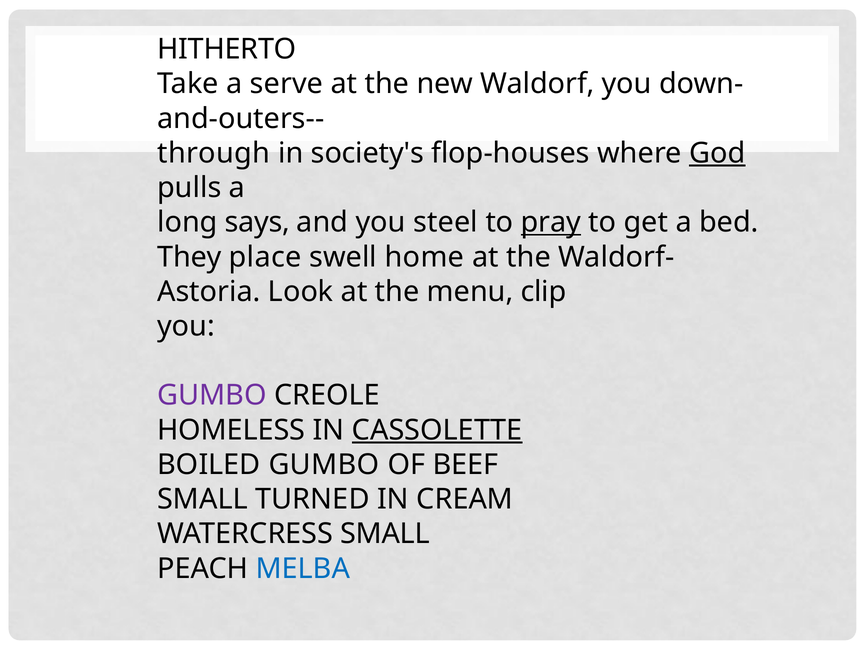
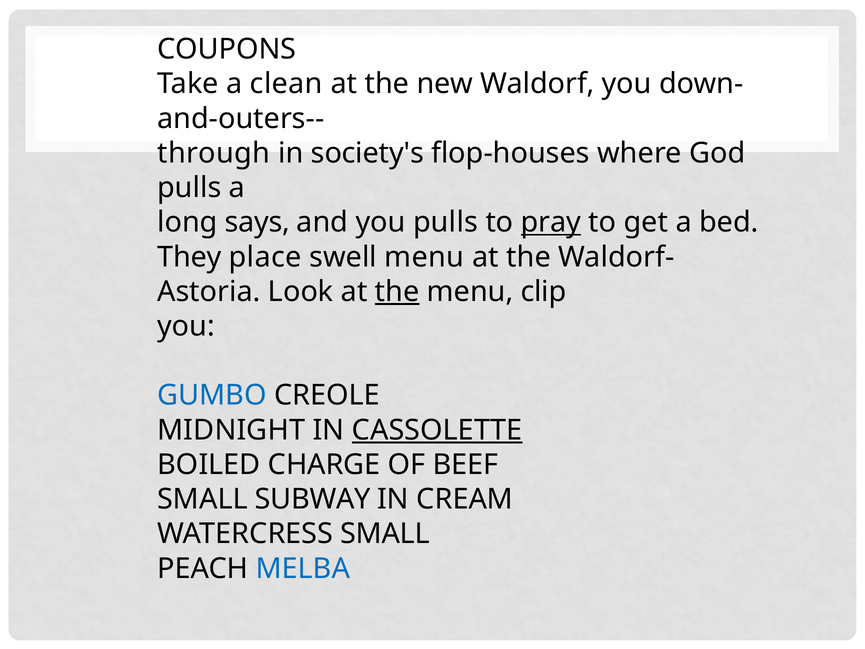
HITHERTO: HITHERTO -> COUPONS (227, 49)
serve: serve -> clean (286, 84)
God underline: present -> none (717, 153)
you steel: steel -> pulls (446, 222)
swell home: home -> menu (424, 257)
the underline: none -> present (397, 291)
GUMBO colour: purple -> blue (212, 395)
HOMELESS: HOMELESS -> MIDNIGHT (231, 430)
BOILED GUMBO: GUMBO -> CHARGE (324, 464)
TURNED: TURNED -> SUBWAY (313, 499)
